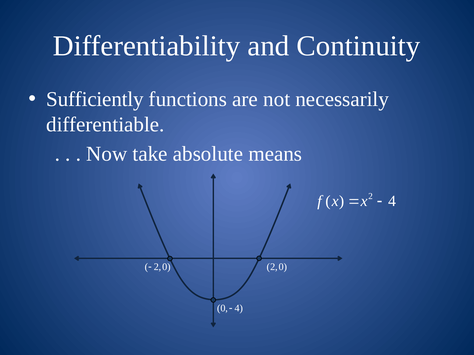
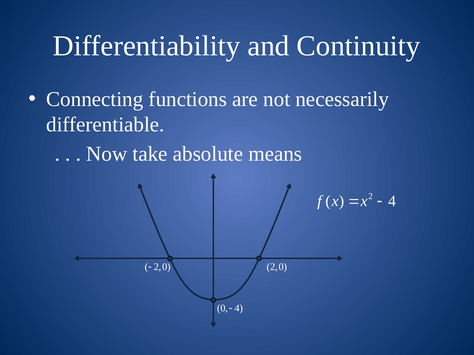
Sufficiently: Sufficiently -> Connecting (95, 99)
